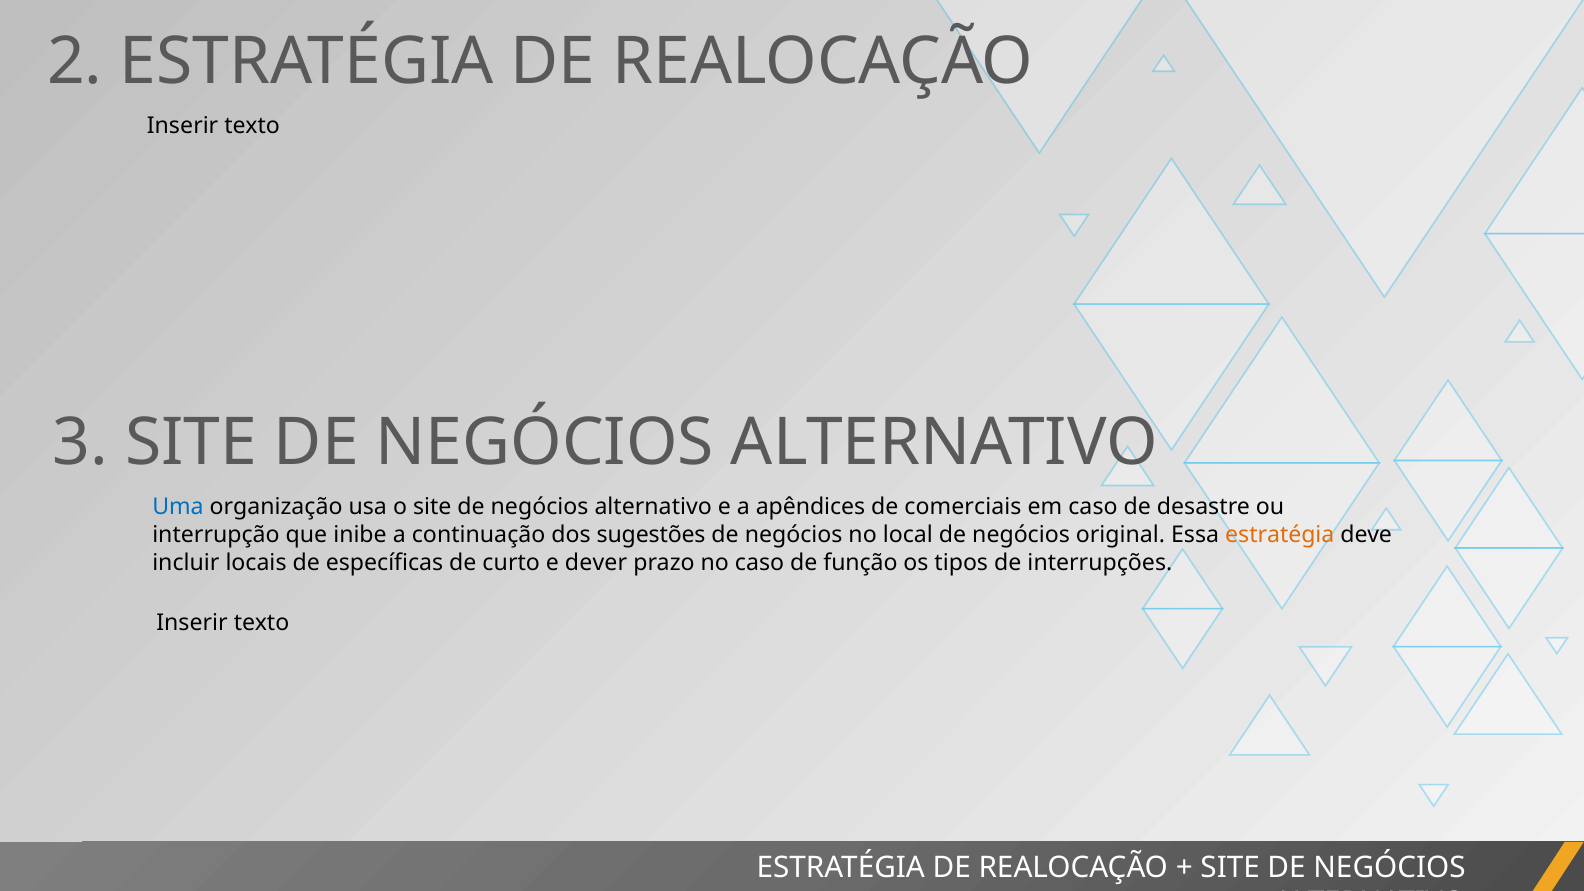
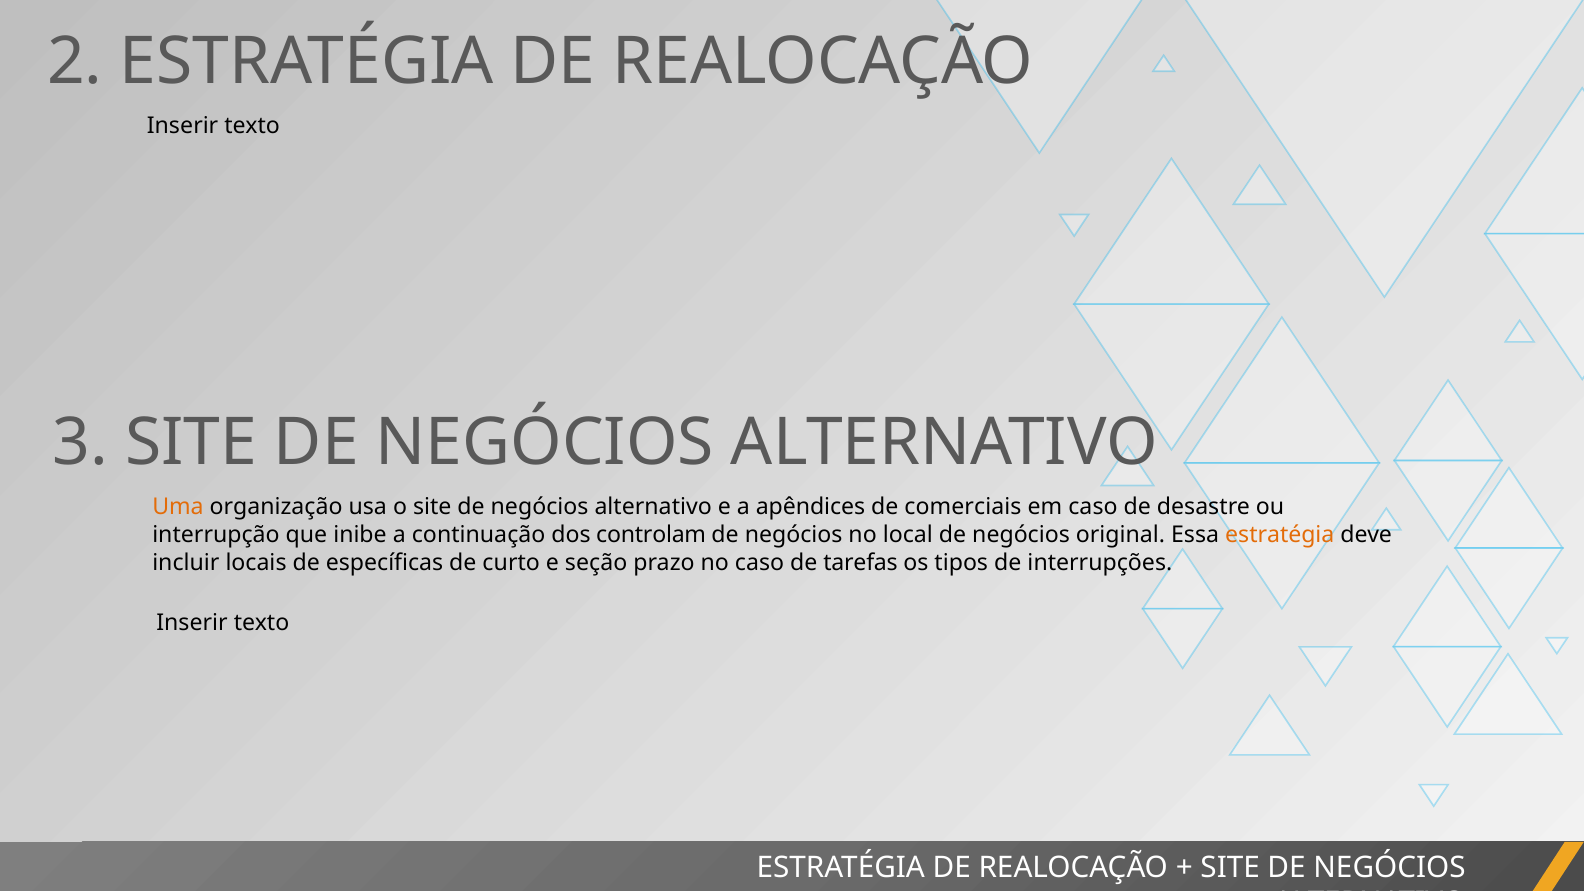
Uma colour: blue -> orange (178, 507)
sugestões: sugestões -> controlam (651, 535)
dever: dever -> seção (596, 563)
função: função -> tarefas (861, 563)
